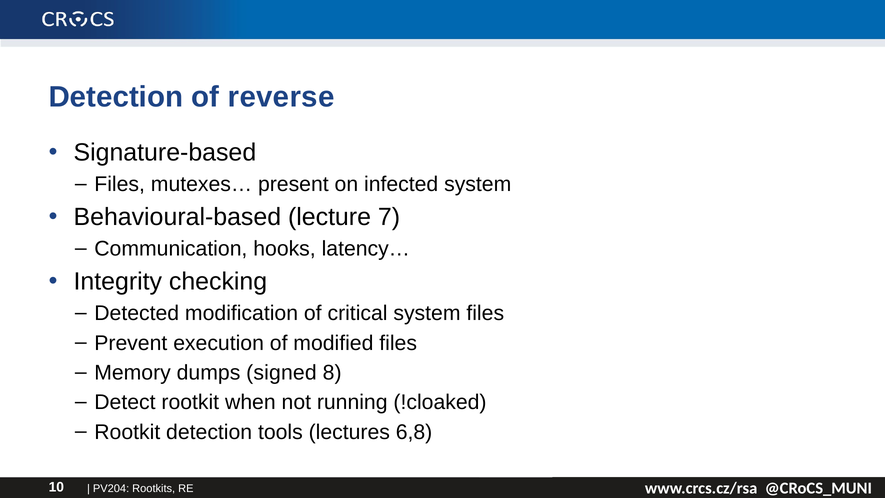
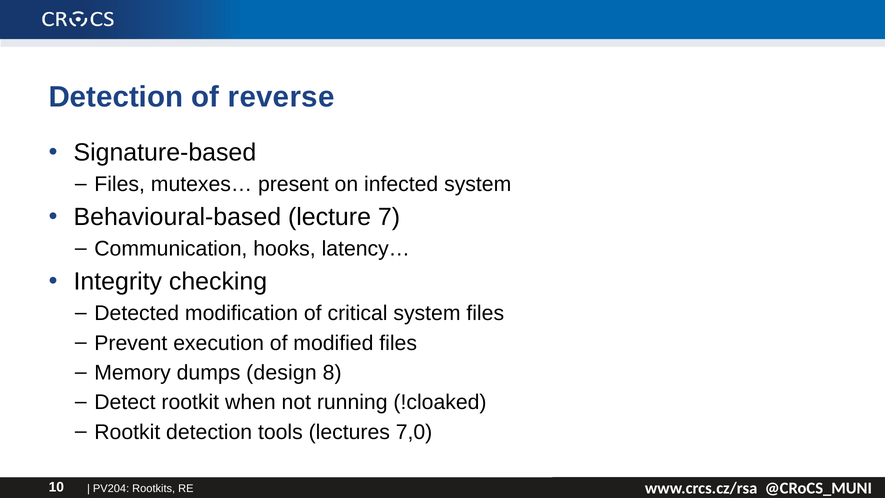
signed: signed -> design (281, 373)
6,8: 6,8 -> 7,0 (414, 432)
